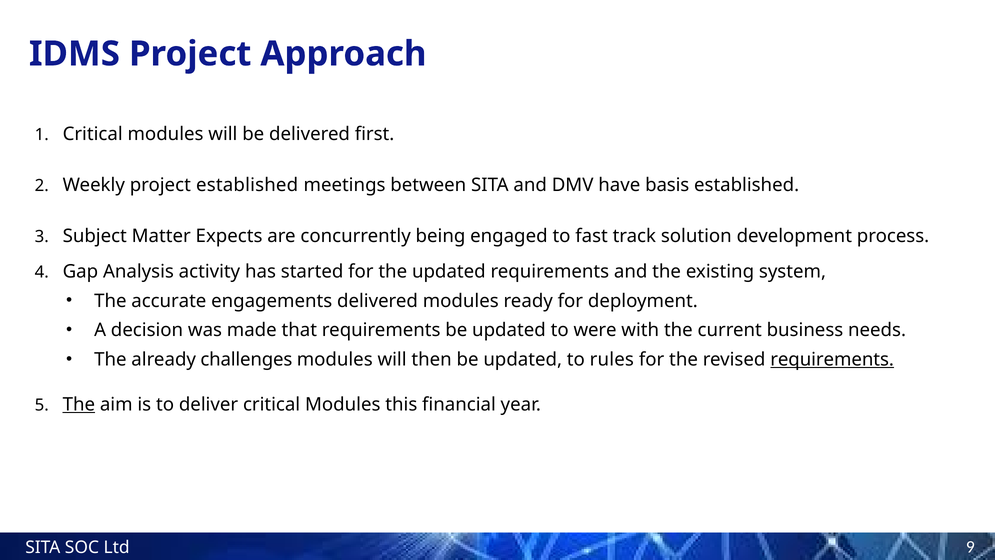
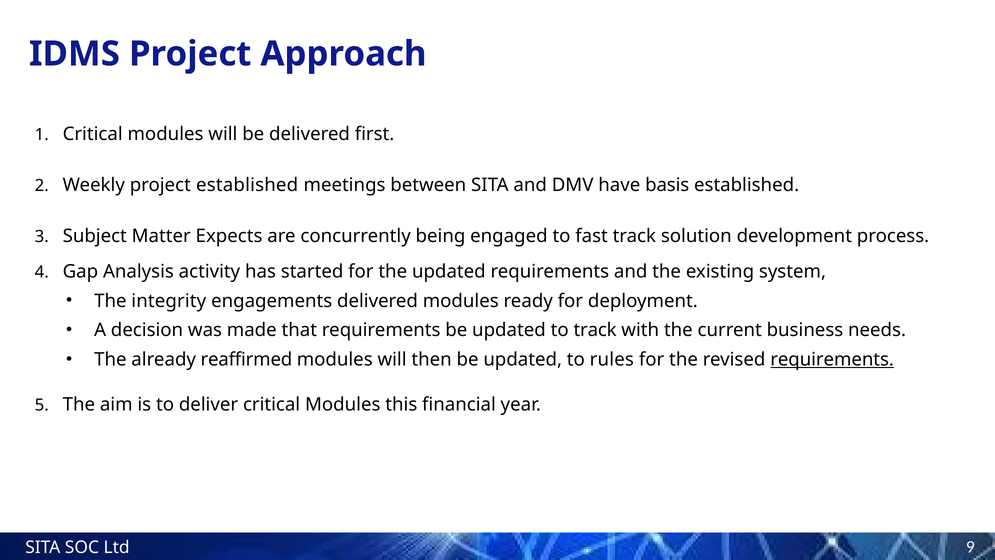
accurate: accurate -> integrity (169, 301)
to were: were -> track (595, 330)
challenges: challenges -> reaffirmed (246, 359)
The underline: present -> none (79, 404)
